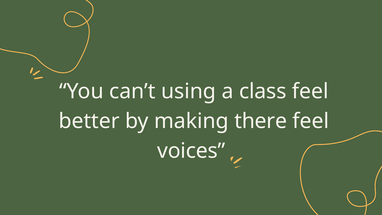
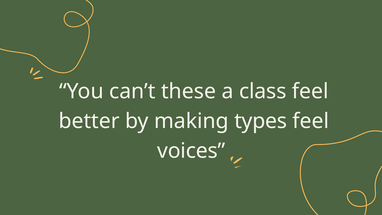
using: using -> these (189, 91)
there: there -> types (261, 121)
